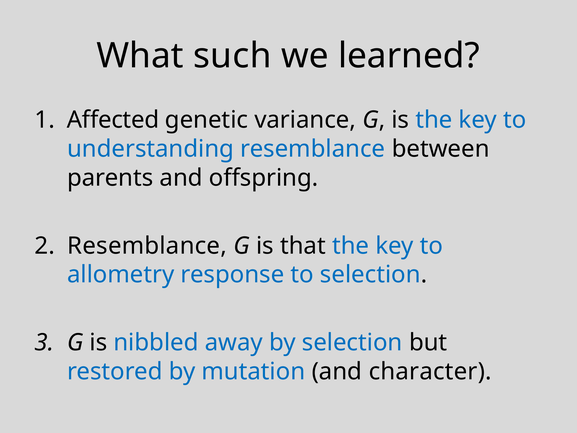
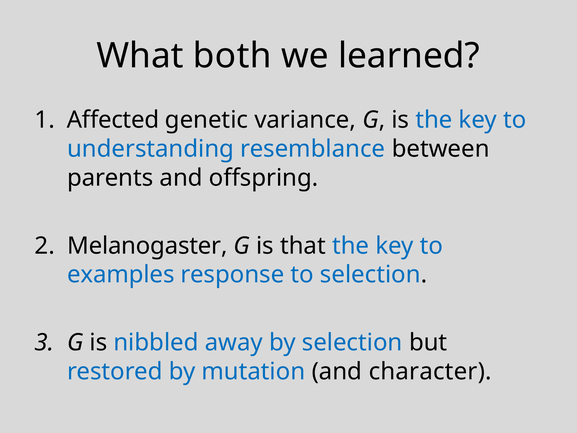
such: such -> both (232, 56)
Resemblance: Resemblance -> Melanogaster (147, 246)
allometry: allometry -> examples (121, 274)
